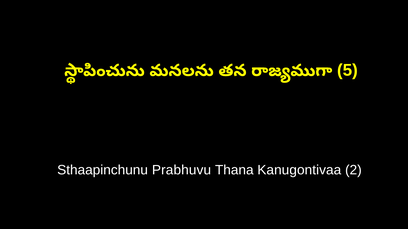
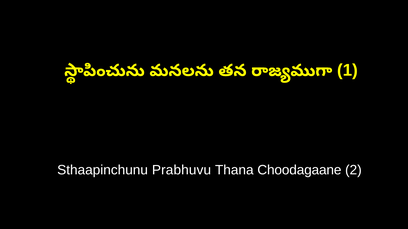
5: 5 -> 1 (347, 71)
Kanugontivaa: Kanugontivaa -> Choodagaane (299, 170)
